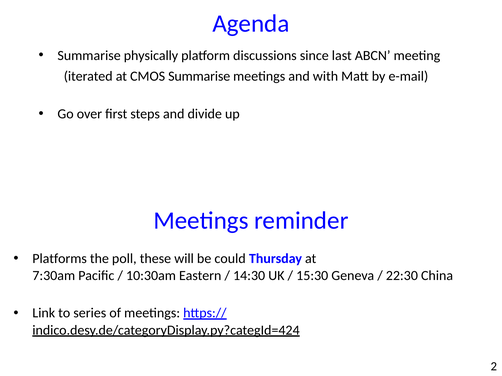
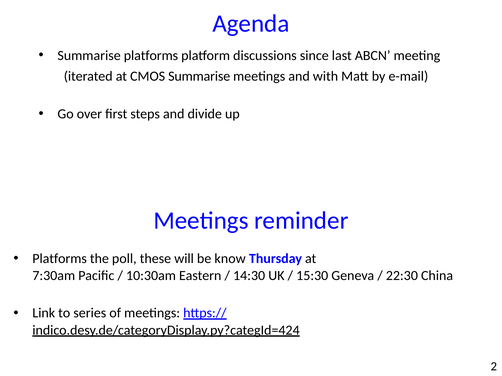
Summarise physically: physically -> platforms (151, 56)
could: could -> know (230, 259)
